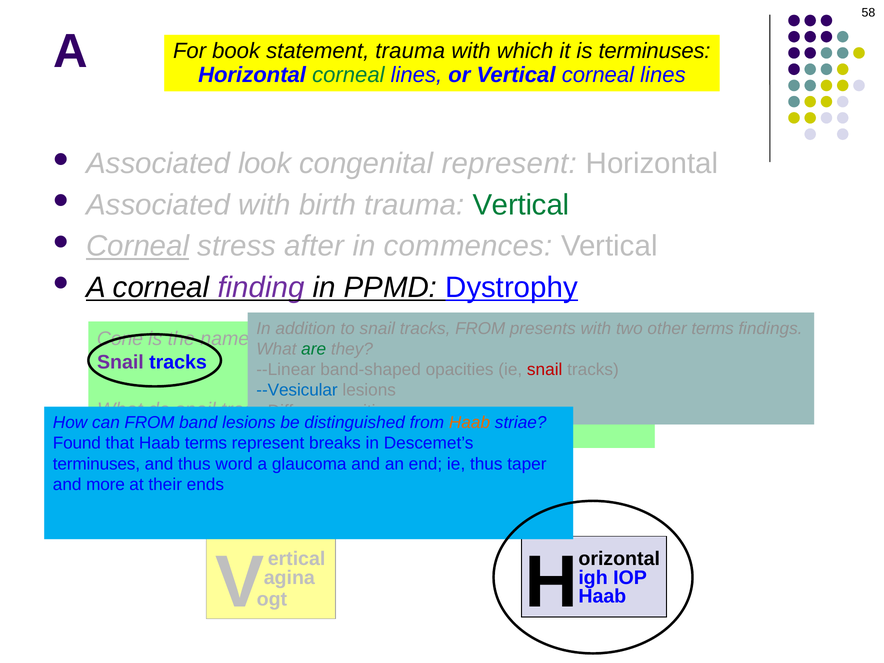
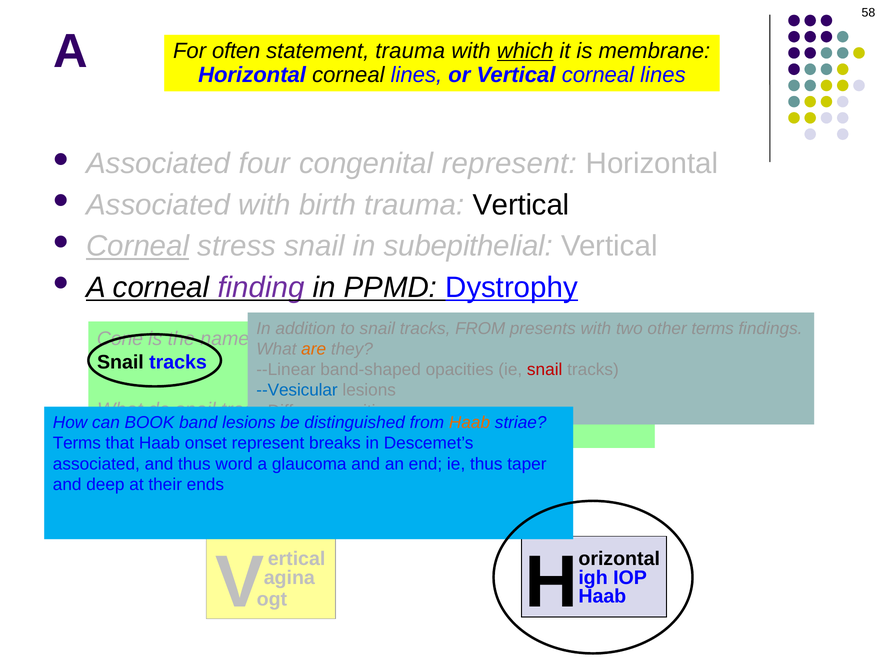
For book: book -> often (236, 51)
which underline: none -> present (525, 51)
is terminuses: terminuses -> membrane (654, 51)
corneal colour: green -> black (348, 75)
Associated look: look -> four (264, 164)
Vertical colour: green -> black (521, 205)
stress after: after -> snail (314, 246)
commences: commences -> subepithelial (468, 246)
are colour: green -> orange (314, 349)
Snail colour: purple -> black (120, 362)
FROM: FROM -> BOOK (149, 423)
Found: Found -> Terms (77, 443)
Haab terms: terms -> onset (206, 443)
terminuses: terminuses -> associated (96, 464)
more: more -> deep (105, 485)
